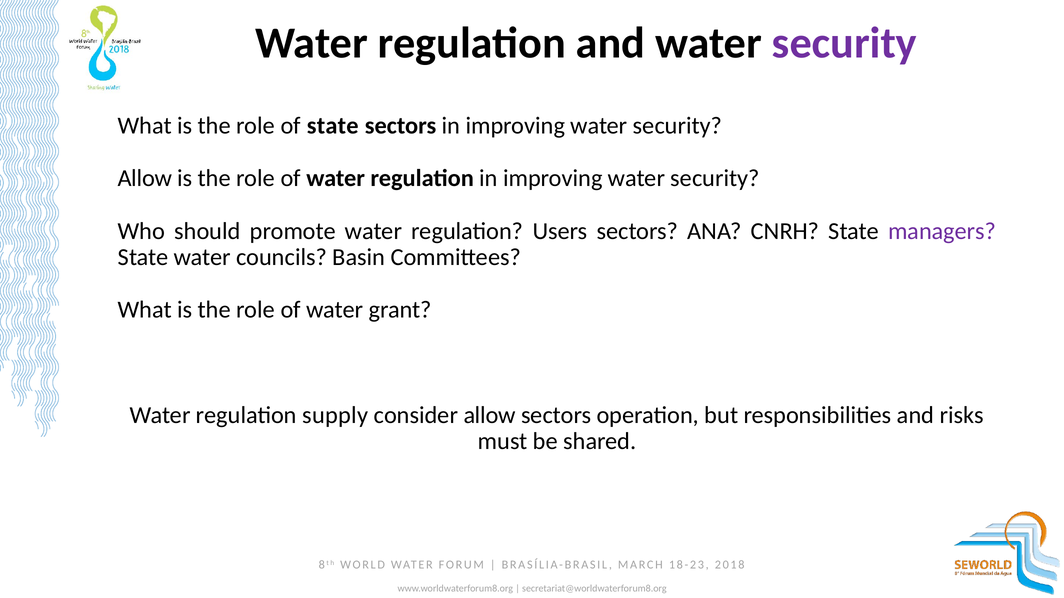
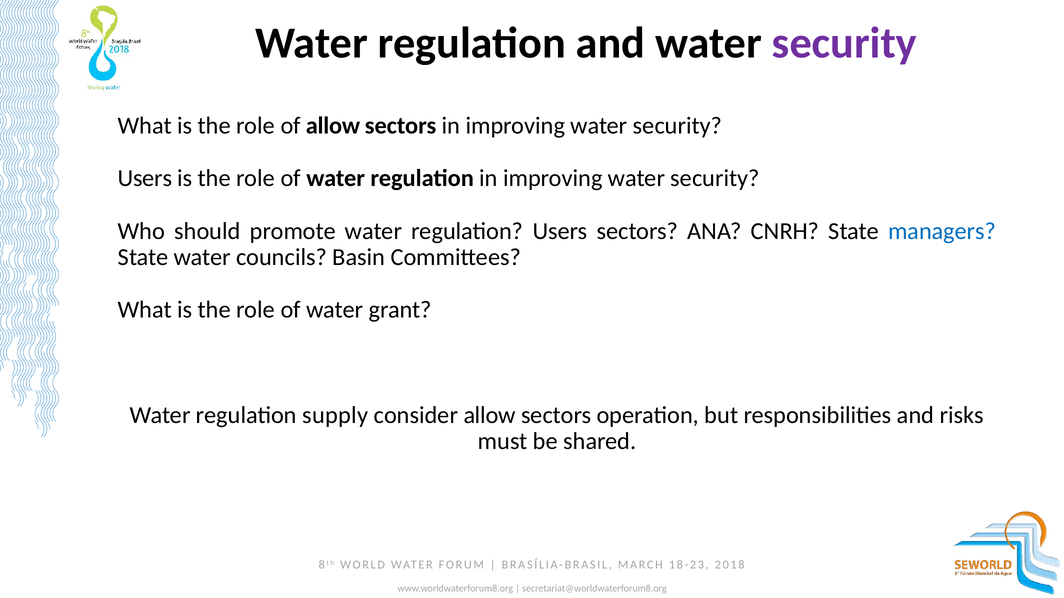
of state: state -> allow (333, 126)
Allow: Allow -> Users (145, 179)
managers colour: purple -> blue (942, 231)
